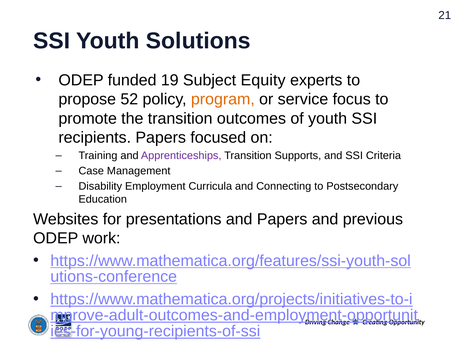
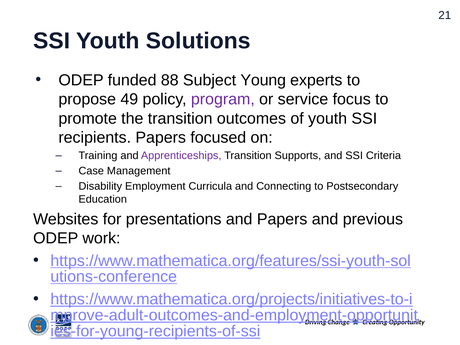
19: 19 -> 88 (170, 80)
Equity: Equity -> Young (263, 80)
52: 52 -> 49 (129, 99)
program colour: orange -> purple (223, 99)
